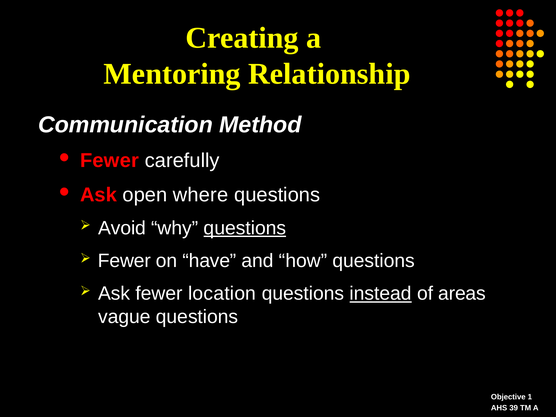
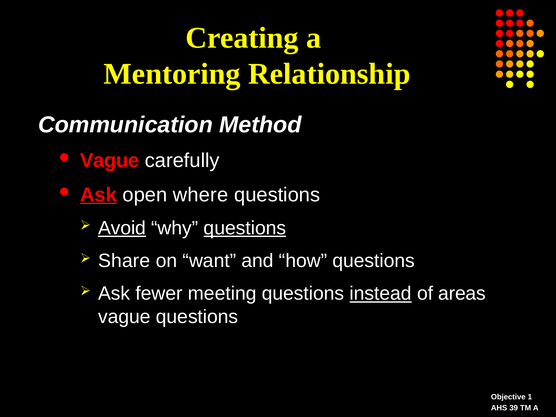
Fewer: Fewer -> Vague (110, 161)
Ask underline: none -> present (99, 195)
Avoid underline: none -> present (122, 228)
Fewer: Fewer -> Share (124, 261)
have: have -> want (209, 261)
location: location -> meeting (222, 294)
